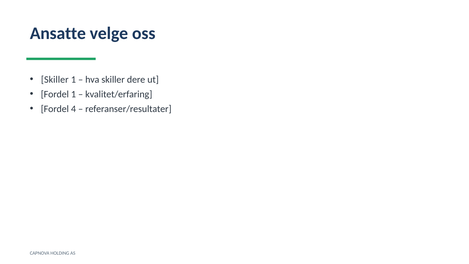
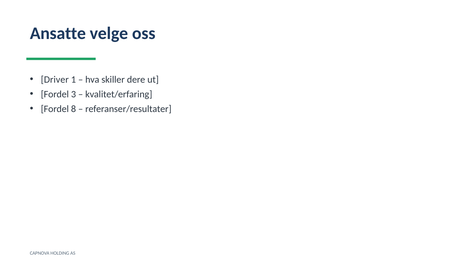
Skiller: Skiller -> Driver (55, 79)
Fordel 1: 1 -> 3 (74, 94)
4: 4 -> 8 (74, 109)
